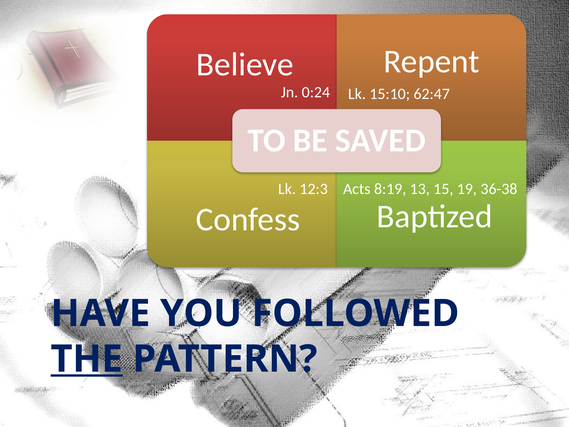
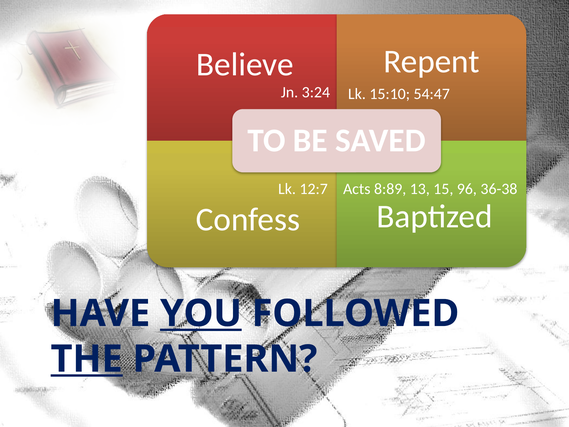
0:24: 0:24 -> 3:24 (316, 92)
62:47: 62:47 -> 54:47 (432, 94)
12:3: 12:3 -> 12:7 (314, 189)
8:19: 8:19 -> 8:89 (390, 189)
19: 19 -> 96 (467, 189)
YOU underline: none -> present (201, 313)
